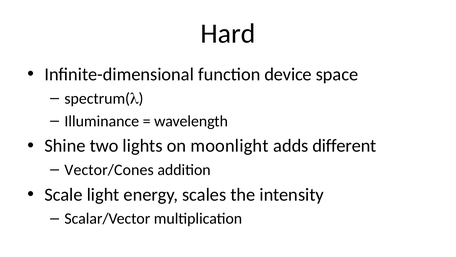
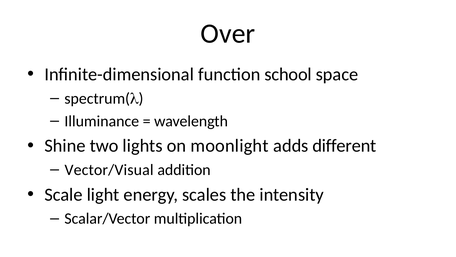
Hard: Hard -> Over (228, 34)
device: device -> school (288, 74)
Vector/Cones: Vector/Cones -> Vector/Visual (109, 170)
